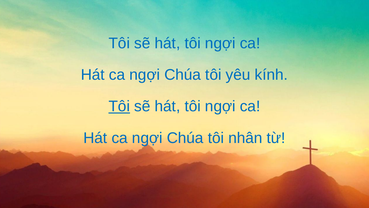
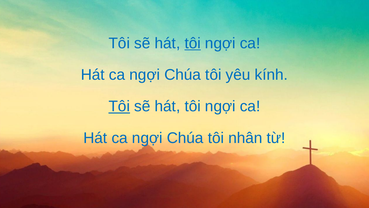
tôi underline: none -> present (193, 43)
